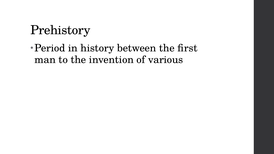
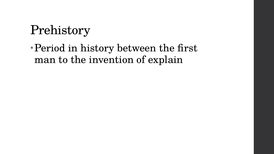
various: various -> explain (166, 60)
